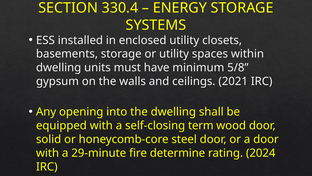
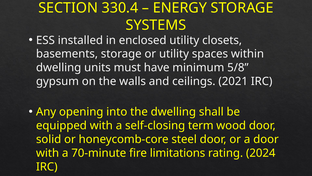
29-minute: 29-minute -> 70-minute (99, 153)
determine: determine -> limitations (178, 153)
